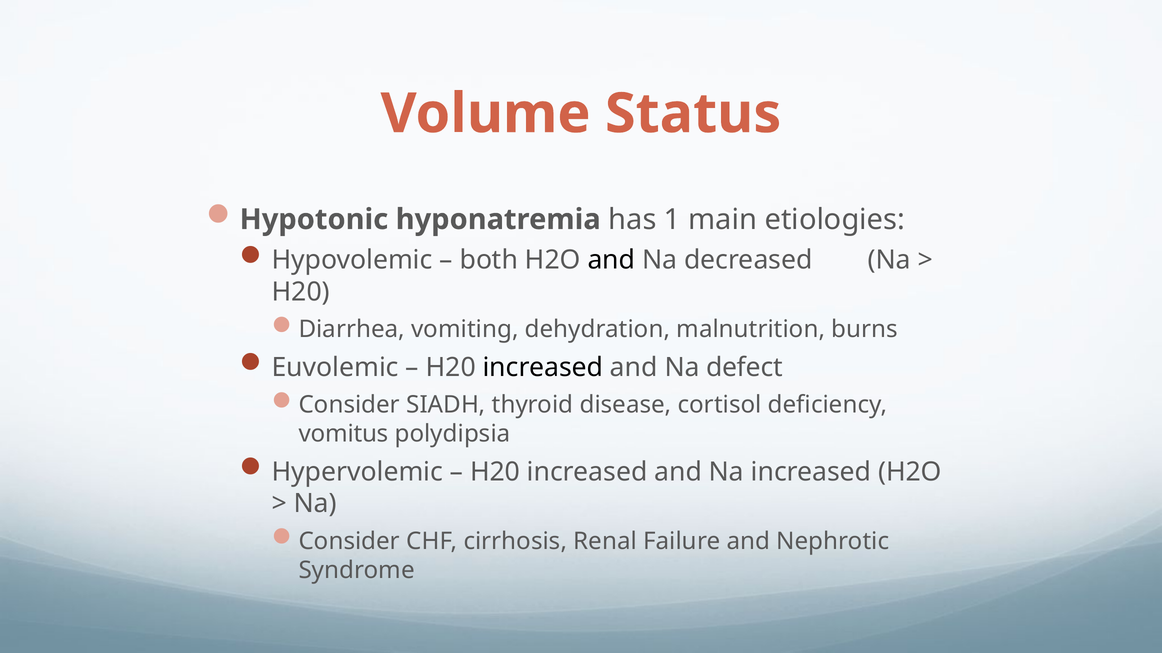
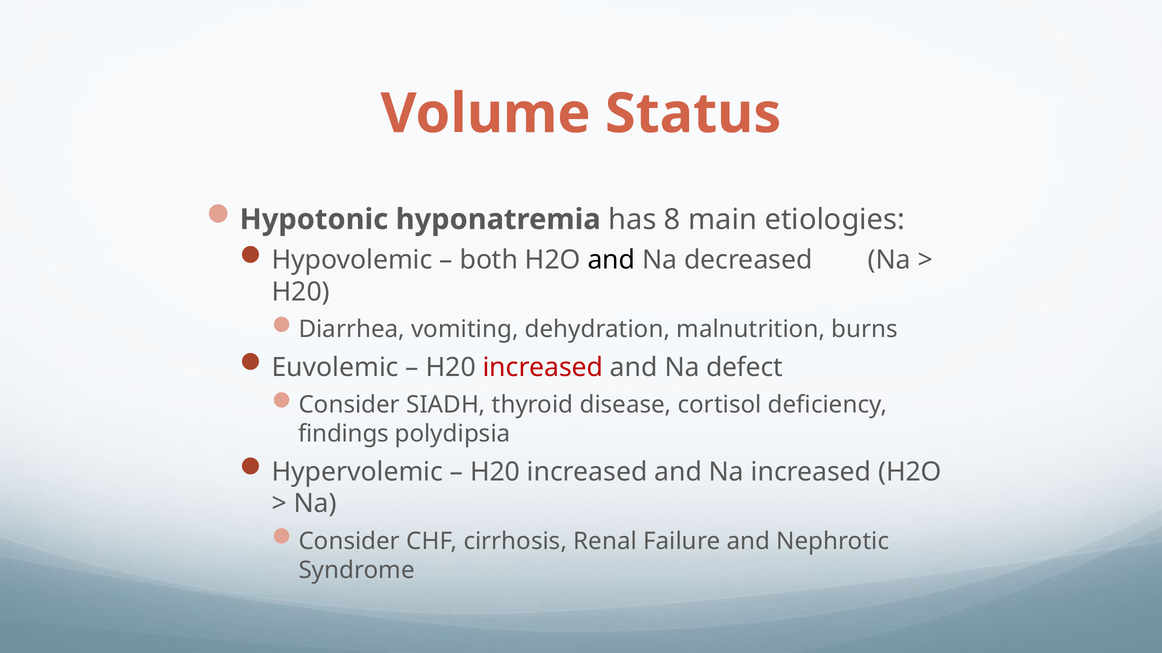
1: 1 -> 8 (672, 220)
increased colour: black -> red (543, 368)
vomitus: vomitus -> findings (344, 434)
